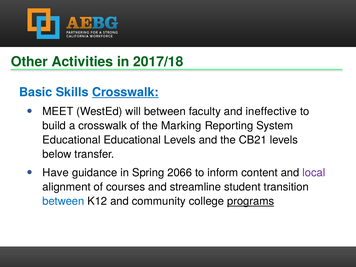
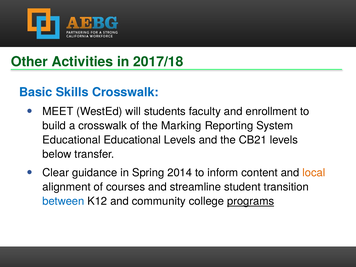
Crosswalk underline: present -> none (125, 92)
will between: between -> students (165, 111)
ineffective: ineffective -> enrollment (271, 111)
Have: Have -> Clear (56, 173)
2066: 2066 -> 2014 (180, 173)
local colour: purple -> orange (314, 173)
